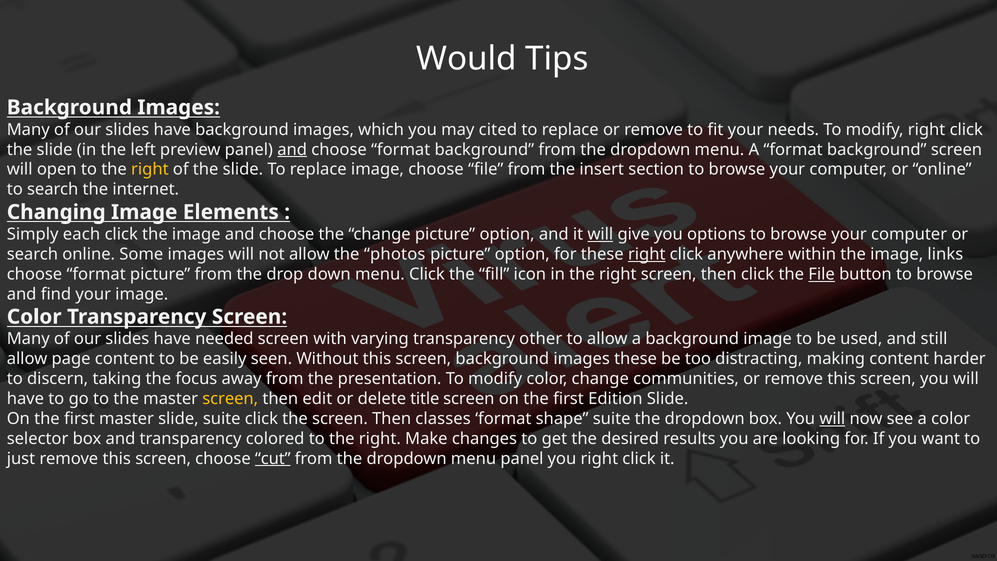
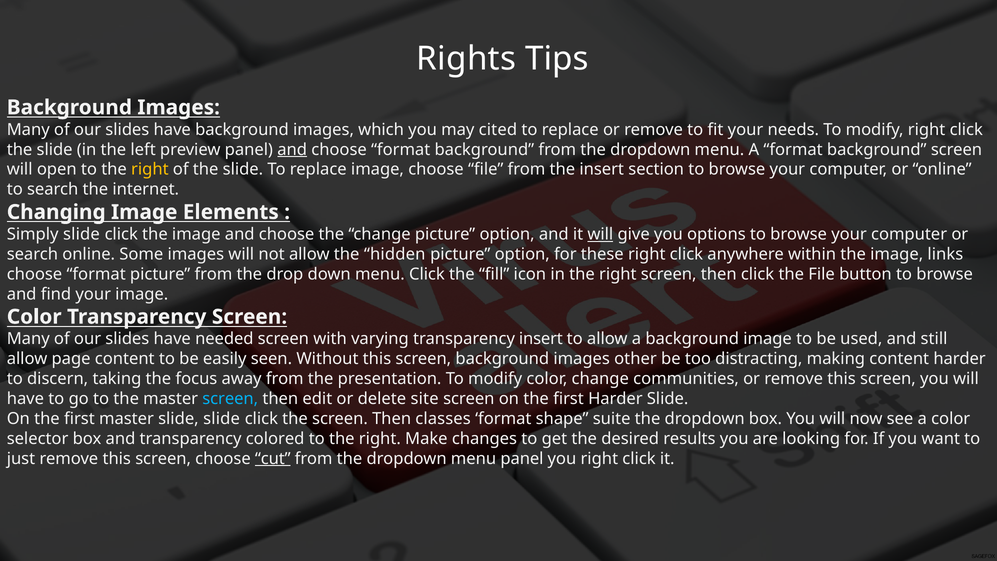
Would: Would -> Rights (466, 59)
Simply each: each -> slide (81, 234)
photos: photos -> hidden (395, 254)
right underline: present -> none (647, 254)
File underline: present -> none (822, 274)
transparency other: other -> insert (541, 339)
images these: these -> other (635, 359)
screen colour: yellow -> light blue (230, 399)
title: title -> site (425, 399)
first Edition: Edition -> Harder (615, 399)
slide suite: suite -> slide (222, 419)
will underline: present -> none (832, 419)
